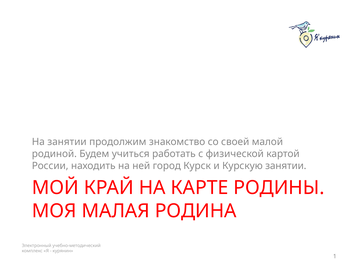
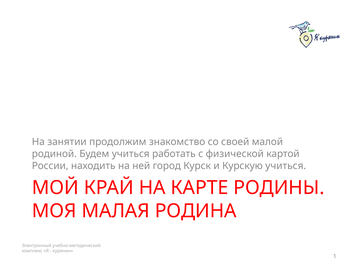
Курскую занятии: занятии -> учиться (286, 165)
